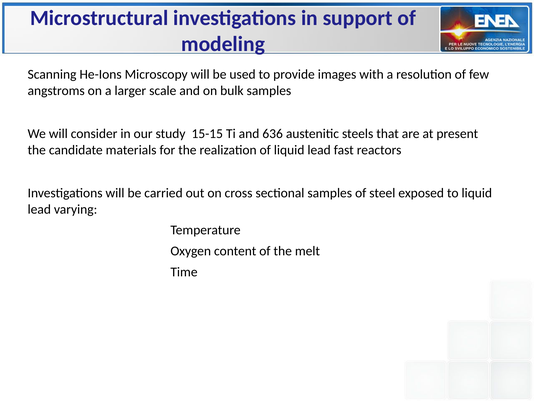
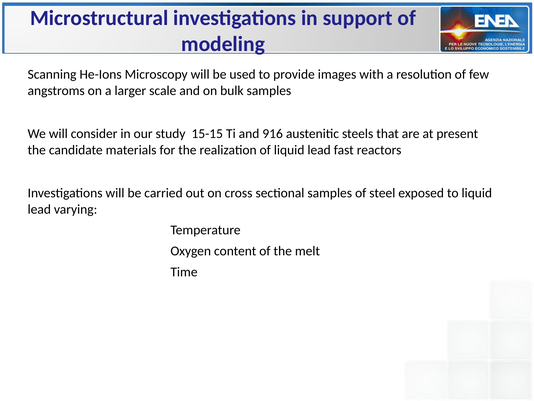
636: 636 -> 916 (273, 134)
